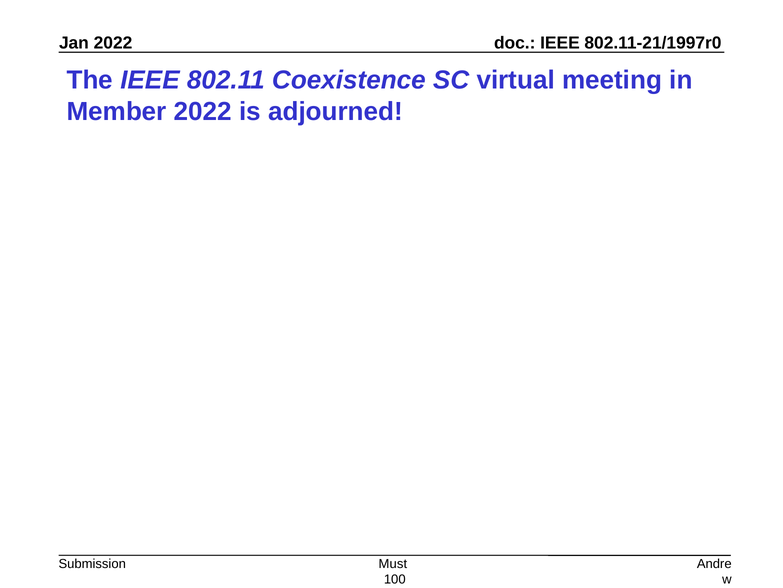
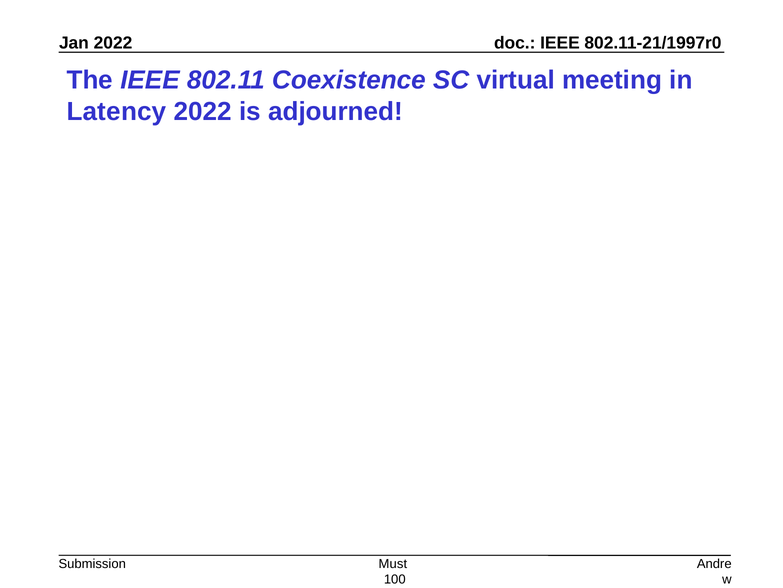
Member: Member -> Latency (117, 111)
